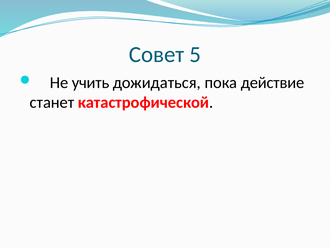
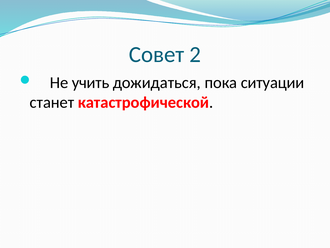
5: 5 -> 2 (195, 55)
действие: действие -> ситуации (273, 83)
